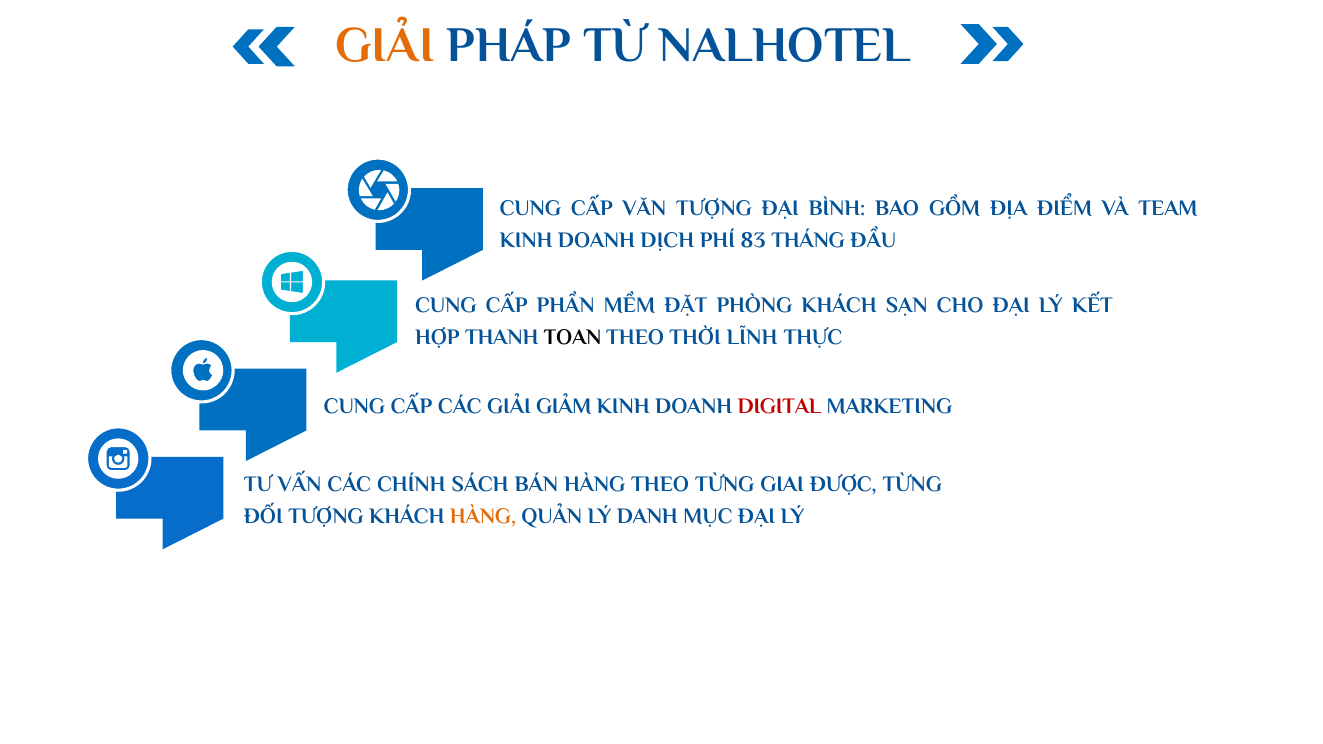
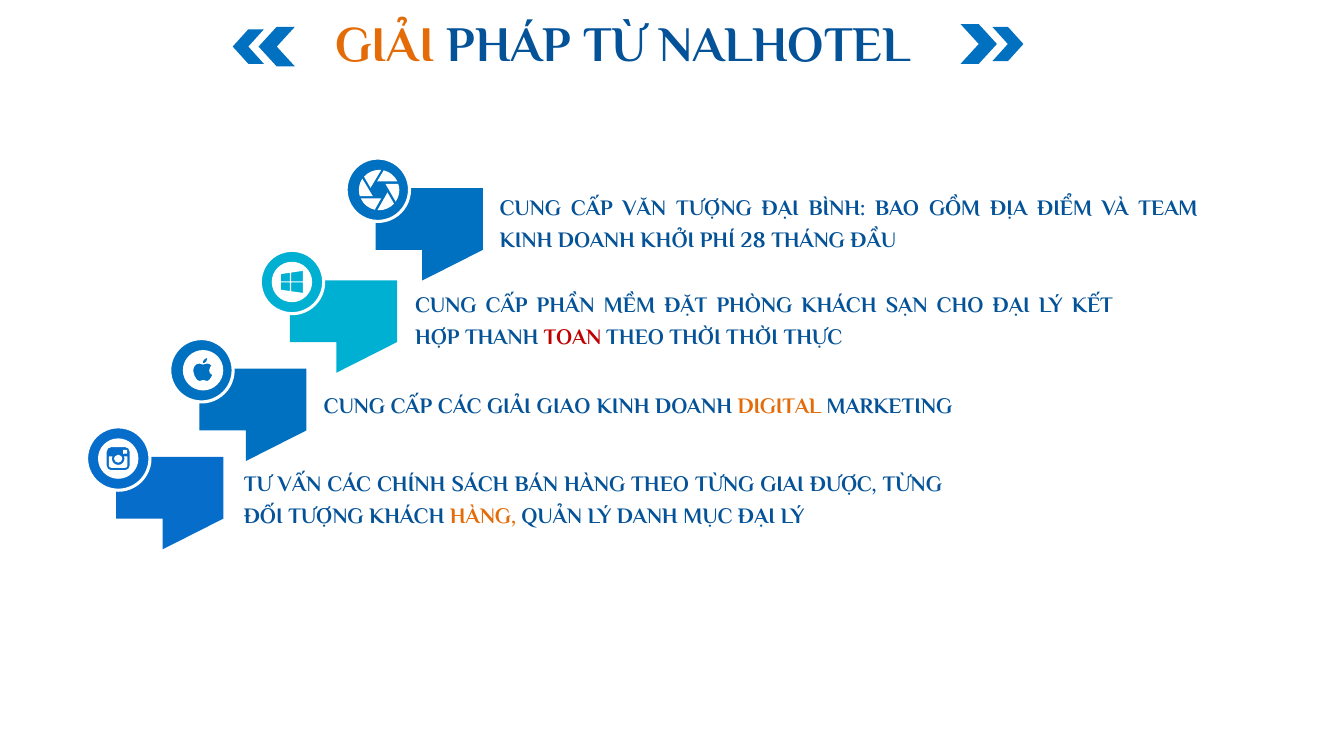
DỊCH: DỊCH -> KHỞI (667, 240)
83: 83 -> 28 (753, 240)
TOAN colour: black -> red (572, 337)
THỜI LĨNH: LĨNH -> THỜI (752, 337)
GIẢM: GIẢM -> GIAO (564, 406)
DIGITAL colour: red -> orange (779, 406)
